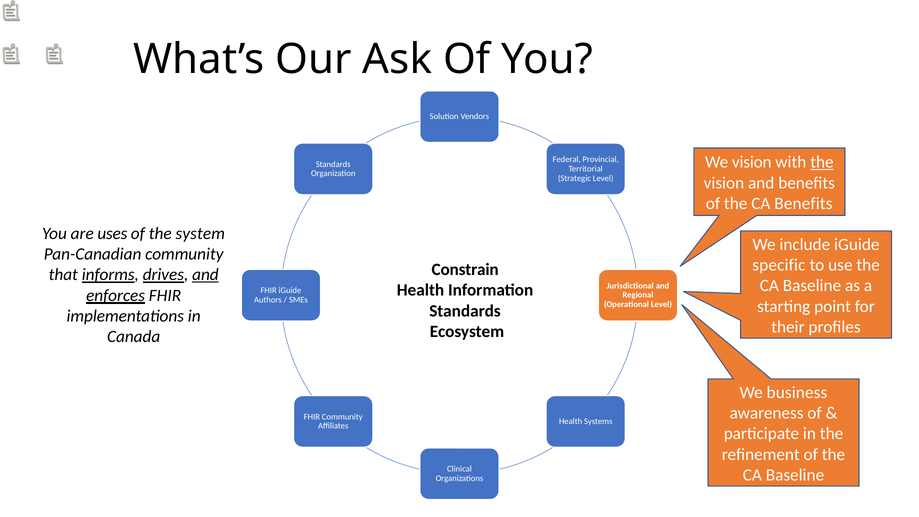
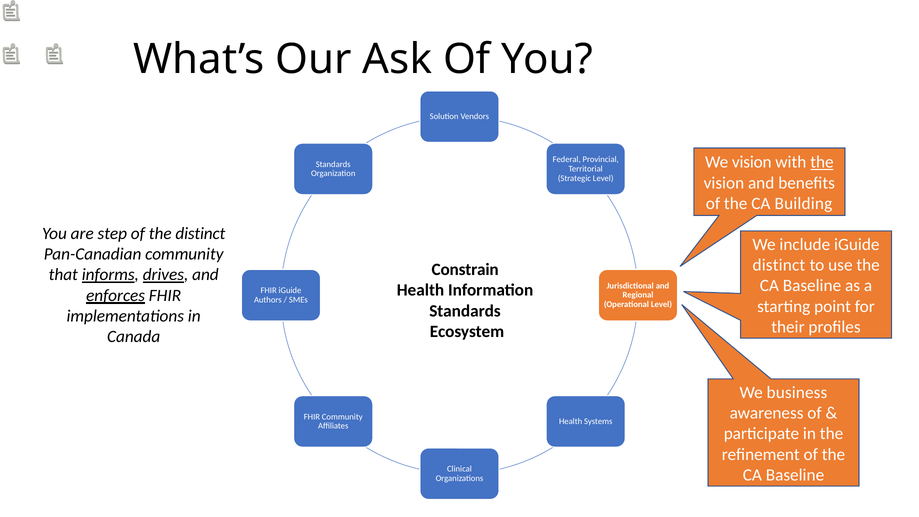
CA Benefits: Benefits -> Building (803, 204)
uses: uses -> step (112, 233)
the system: system -> distinct (200, 233)
specific: specific -> distinct (779, 265)
and underline: present -> none (205, 275)
